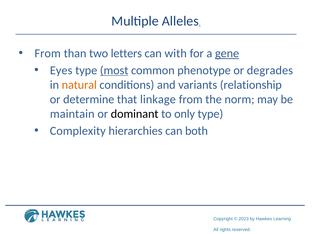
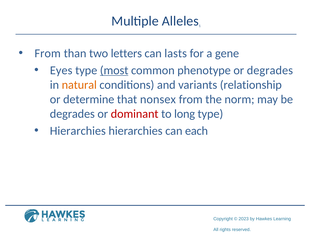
with: with -> lasts (176, 53)
gene underline: present -> none (227, 53)
linkage: linkage -> nonsex (158, 99)
maintain: maintain -> degrades (72, 114)
dominant colour: black -> red (135, 114)
only: only -> long (185, 114)
Complexity: Complexity -> Hierarchies (78, 131)
both: both -> each (196, 131)
